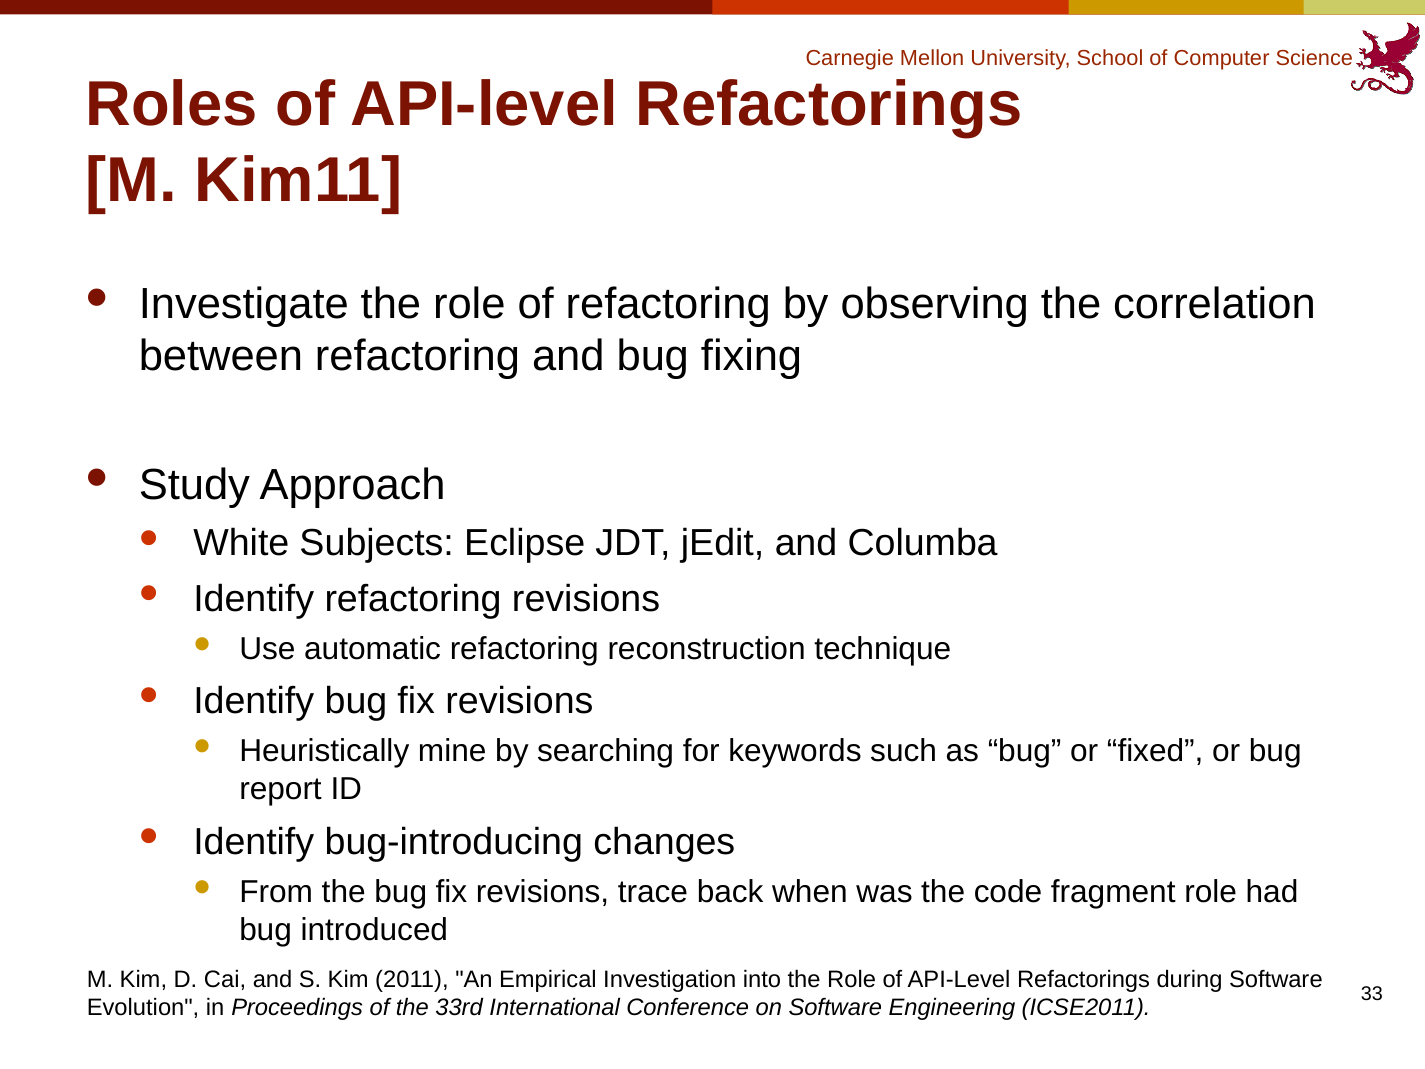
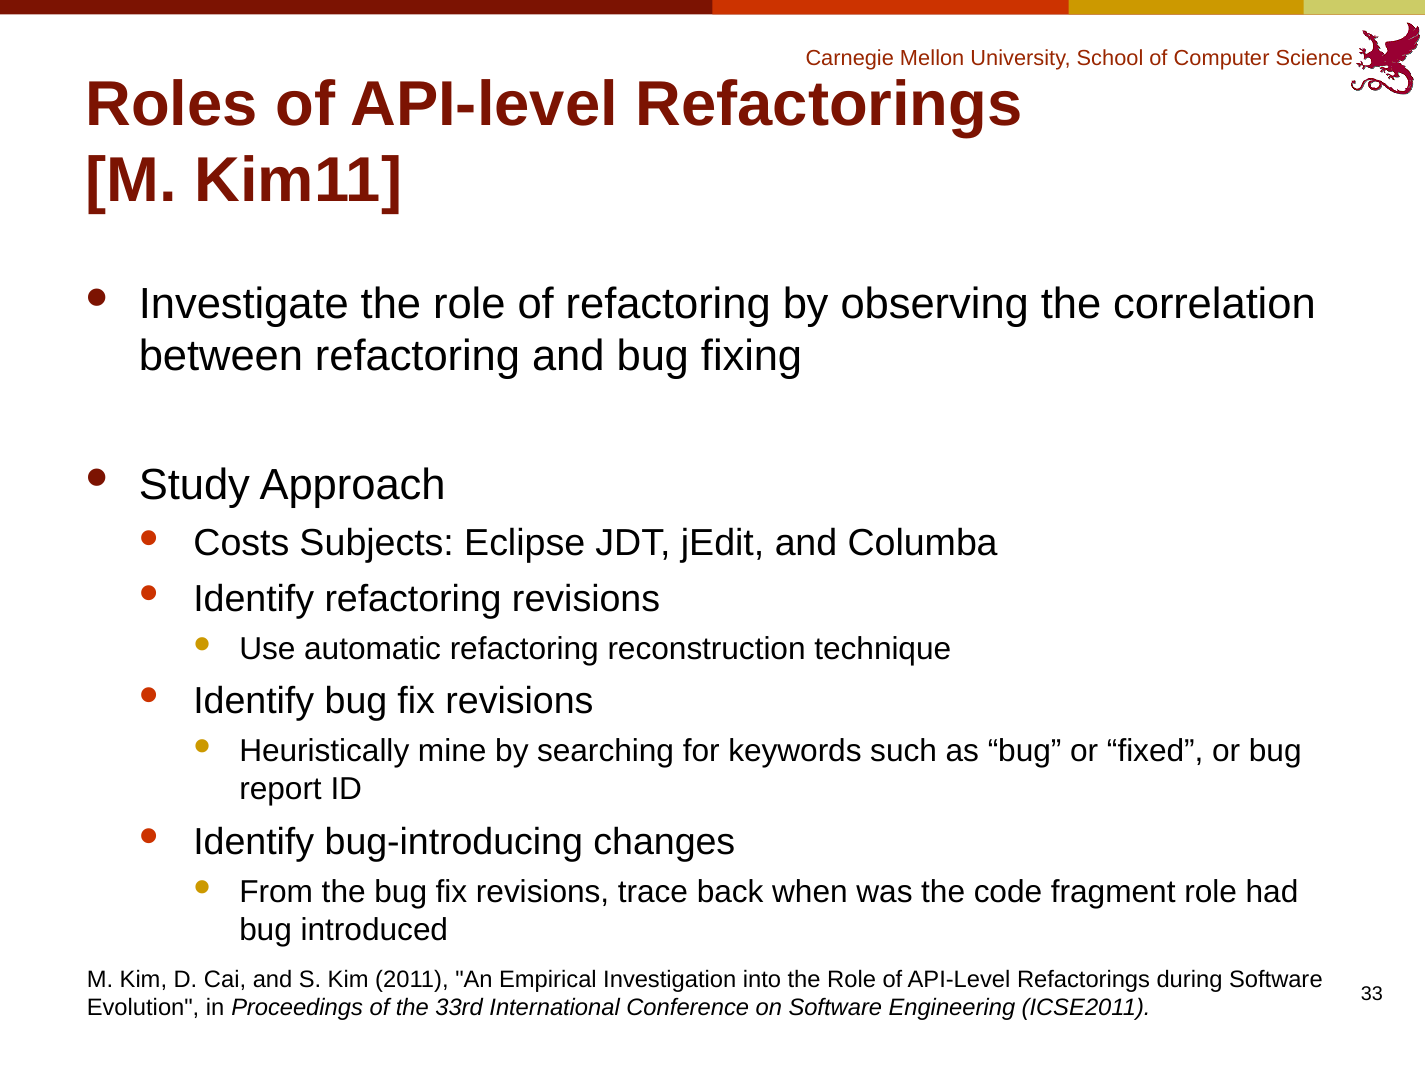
White: White -> Costs (241, 543)
